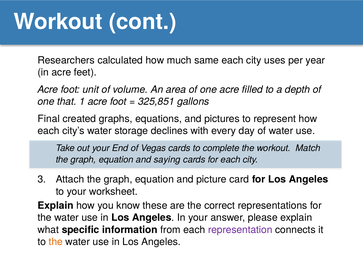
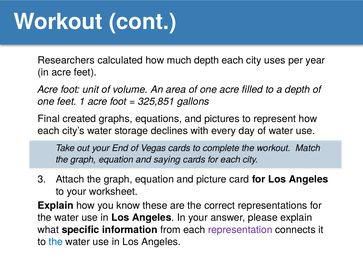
much same: same -> depth (207, 60)
one that: that -> feet (67, 102)
the colour: orange -> blue (56, 242)
